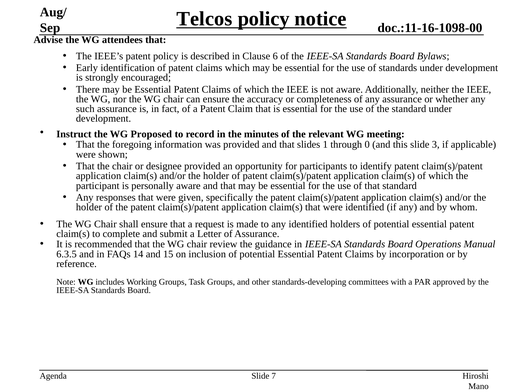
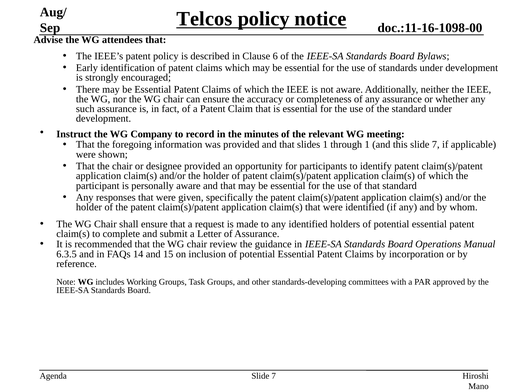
Proposed: Proposed -> Company (151, 134)
through 0: 0 -> 1 (367, 145)
this slide 3: 3 -> 7 (436, 145)
